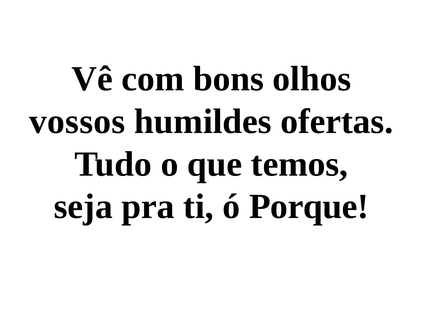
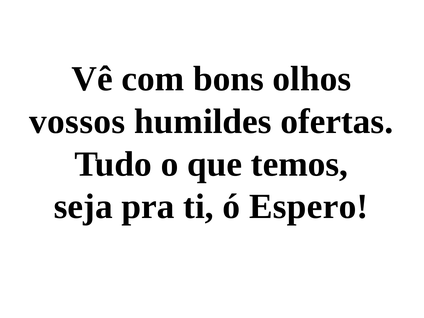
Porque: Porque -> Espero (309, 207)
